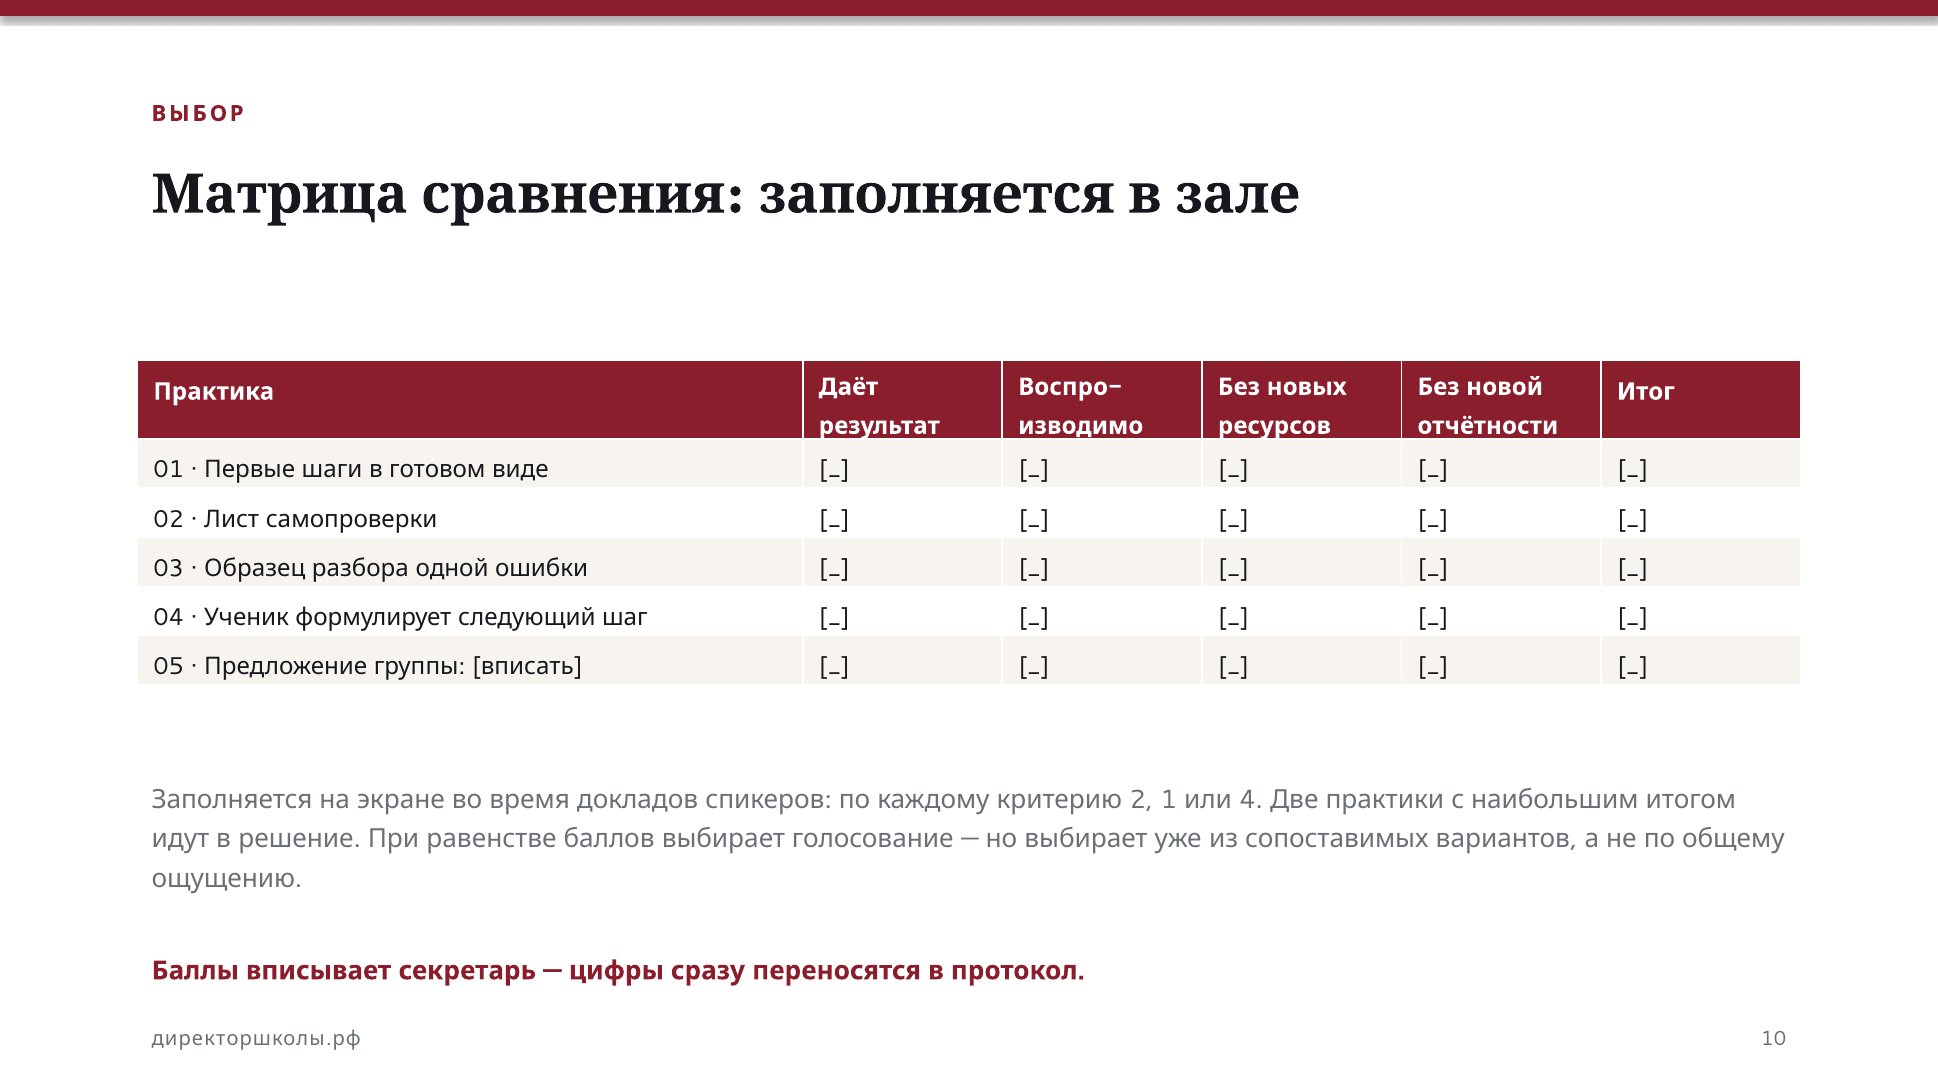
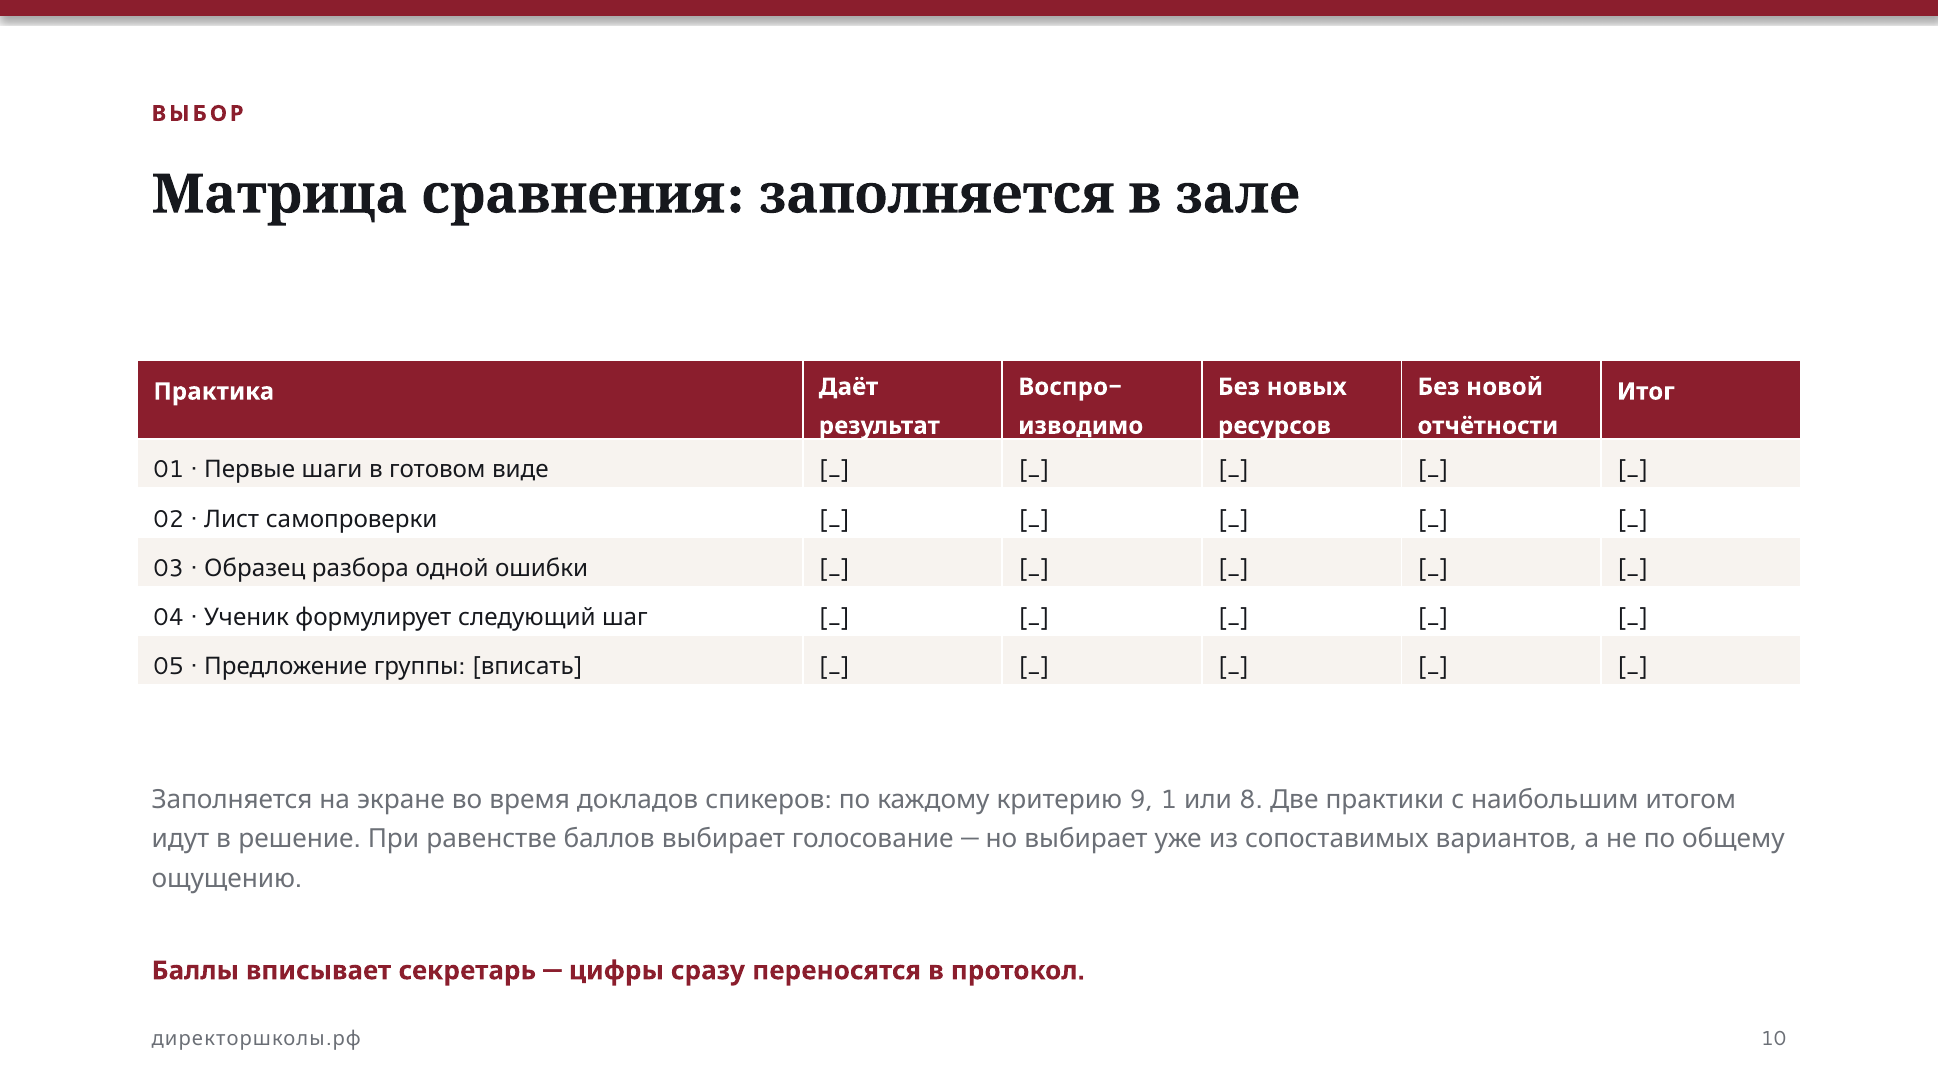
2: 2 -> 9 (1141, 800)
4: 4 -> 8 (1251, 800)
